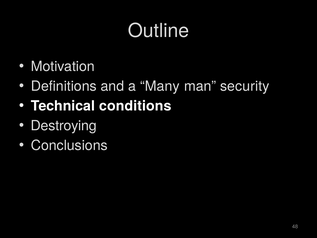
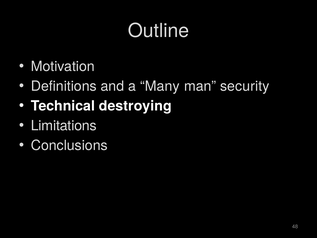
conditions: conditions -> destroying (135, 106)
Destroying: Destroying -> Limitations (64, 126)
